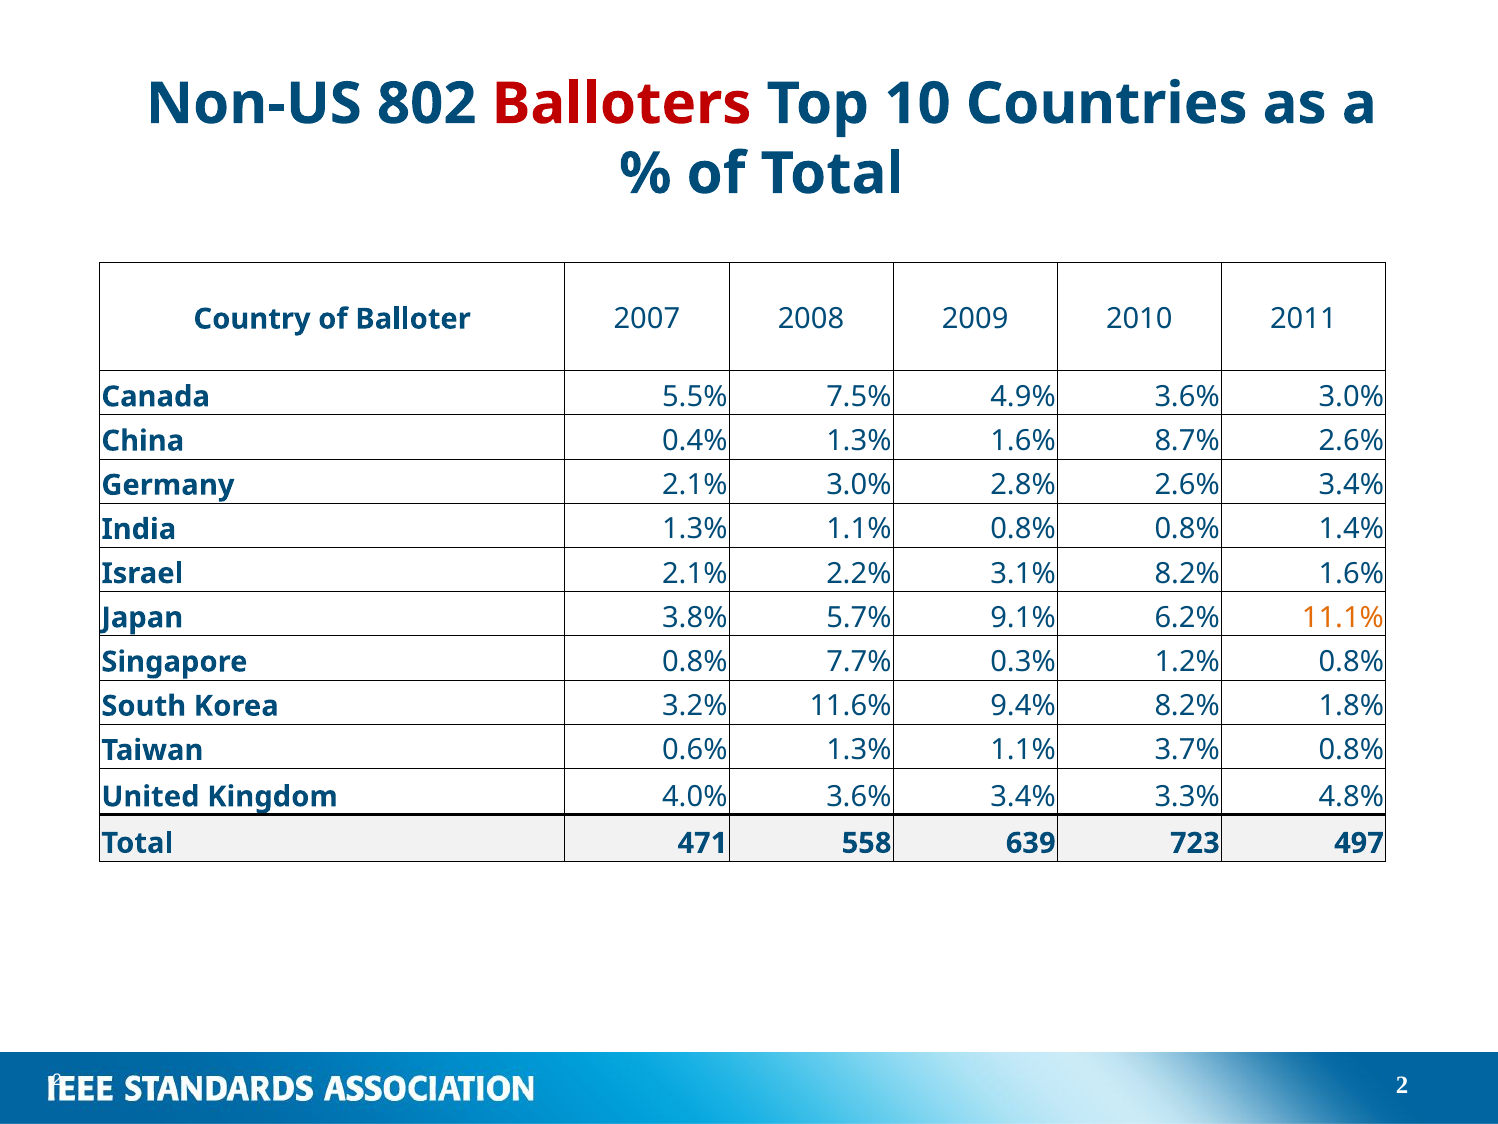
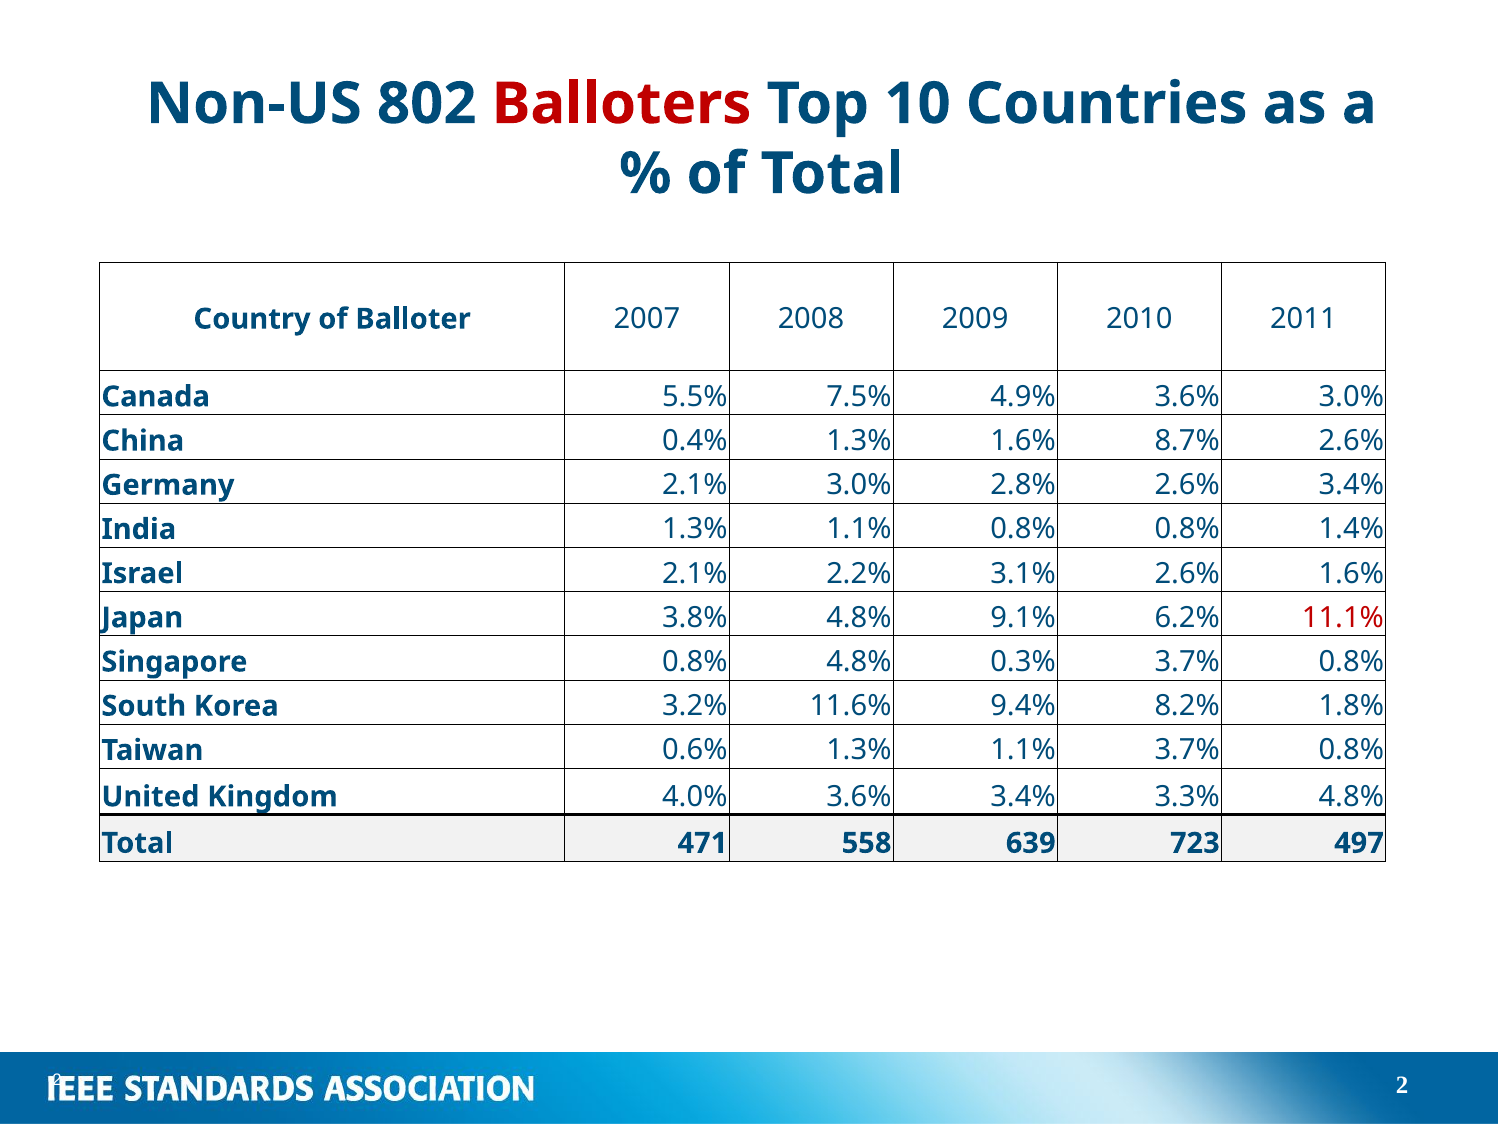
3.1% 8.2%: 8.2% -> 2.6% (1187, 573)
3.8% 5.7%: 5.7% -> 4.8% (859, 617)
11.1% colour: orange -> red (1343, 617)
0.8% 7.7%: 7.7% -> 4.8% (859, 662)
0.3% 1.2%: 1.2% -> 3.7% (1187, 662)
